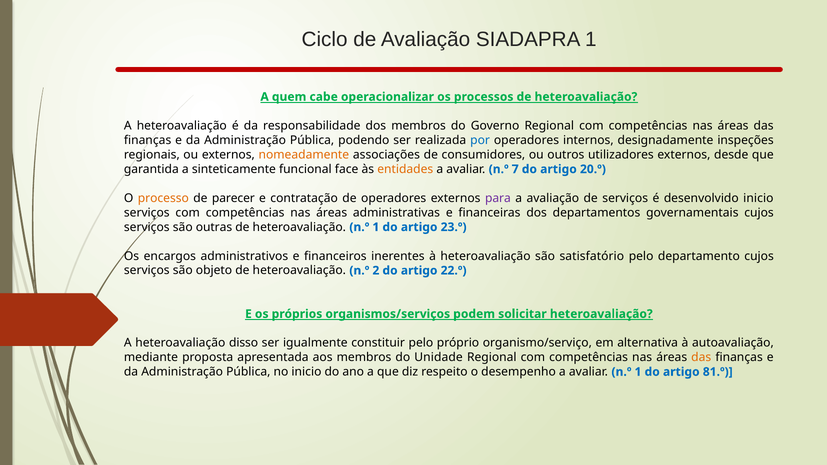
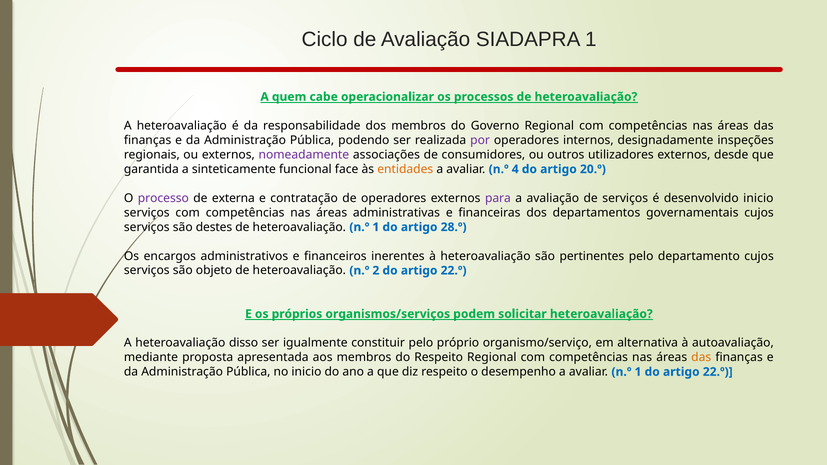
por colour: blue -> purple (480, 140)
nomeadamente colour: orange -> purple (304, 155)
7: 7 -> 4 (515, 169)
processo colour: orange -> purple (163, 198)
parecer: parecer -> externa (233, 198)
outras: outras -> destes (214, 227)
23.º: 23.º -> 28.º (454, 227)
satisfatório: satisfatório -> pertinentes (592, 256)
do Unidade: Unidade -> Respeito (439, 357)
1 do artigo 81.º: 81.º -> 22.º (718, 372)
